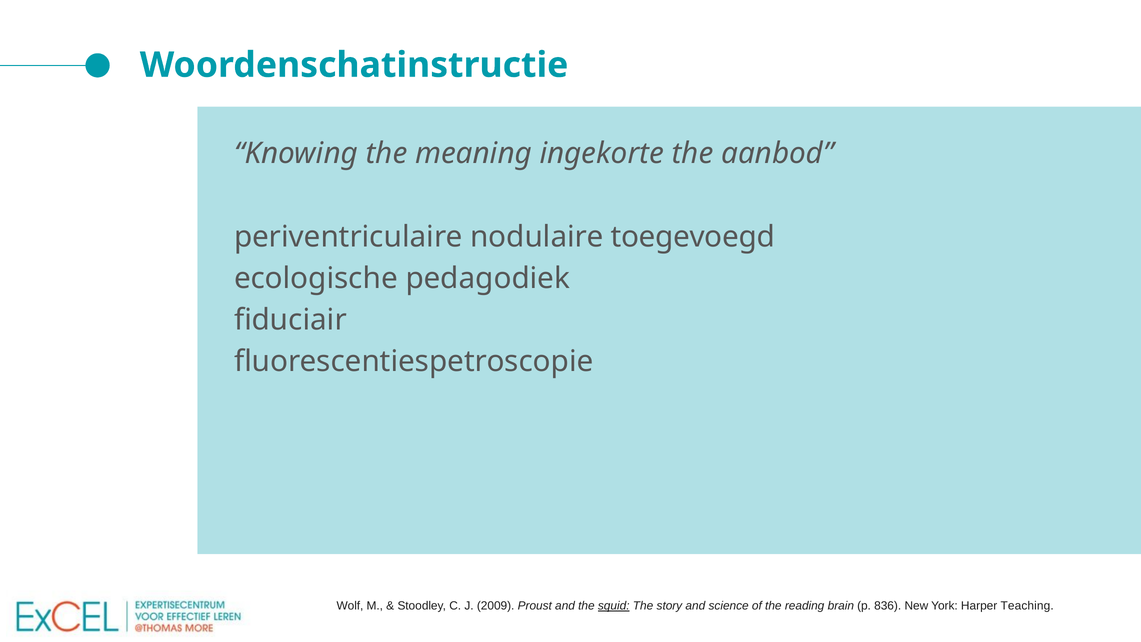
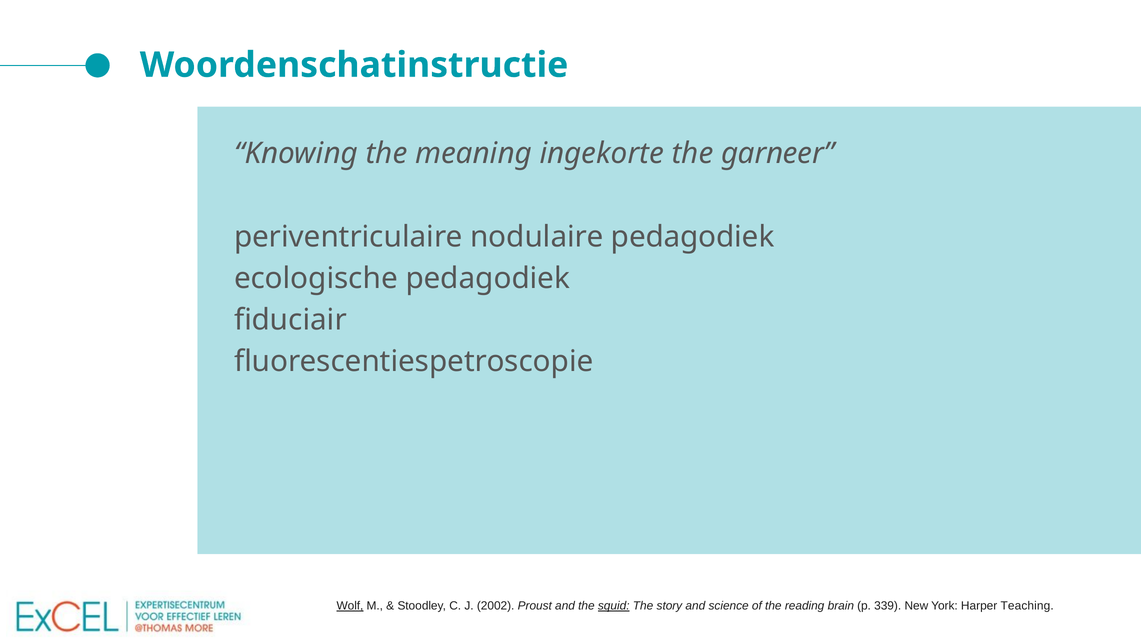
aanbod: aanbod -> garneer (778, 154)
nodulaire toegevoegd: toegevoegd -> pedagodiek (693, 237)
Wolf underline: none -> present (350, 606)
2009: 2009 -> 2002 (496, 606)
836: 836 -> 339 (888, 606)
